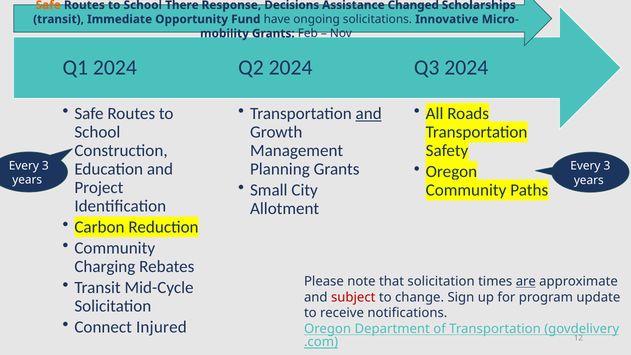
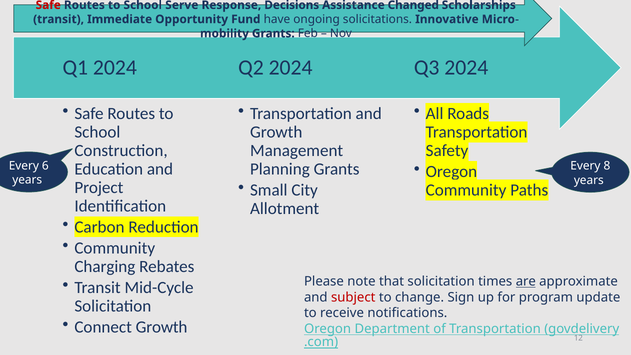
Safe colour: orange -> red (48, 5)
There: There -> Serve (182, 5)
and underline: present -> none (369, 114)
3: 3 -> 6 (45, 166)
3: 3 -> 8 (607, 166)
Injured: Injured -> Growth (162, 327)
